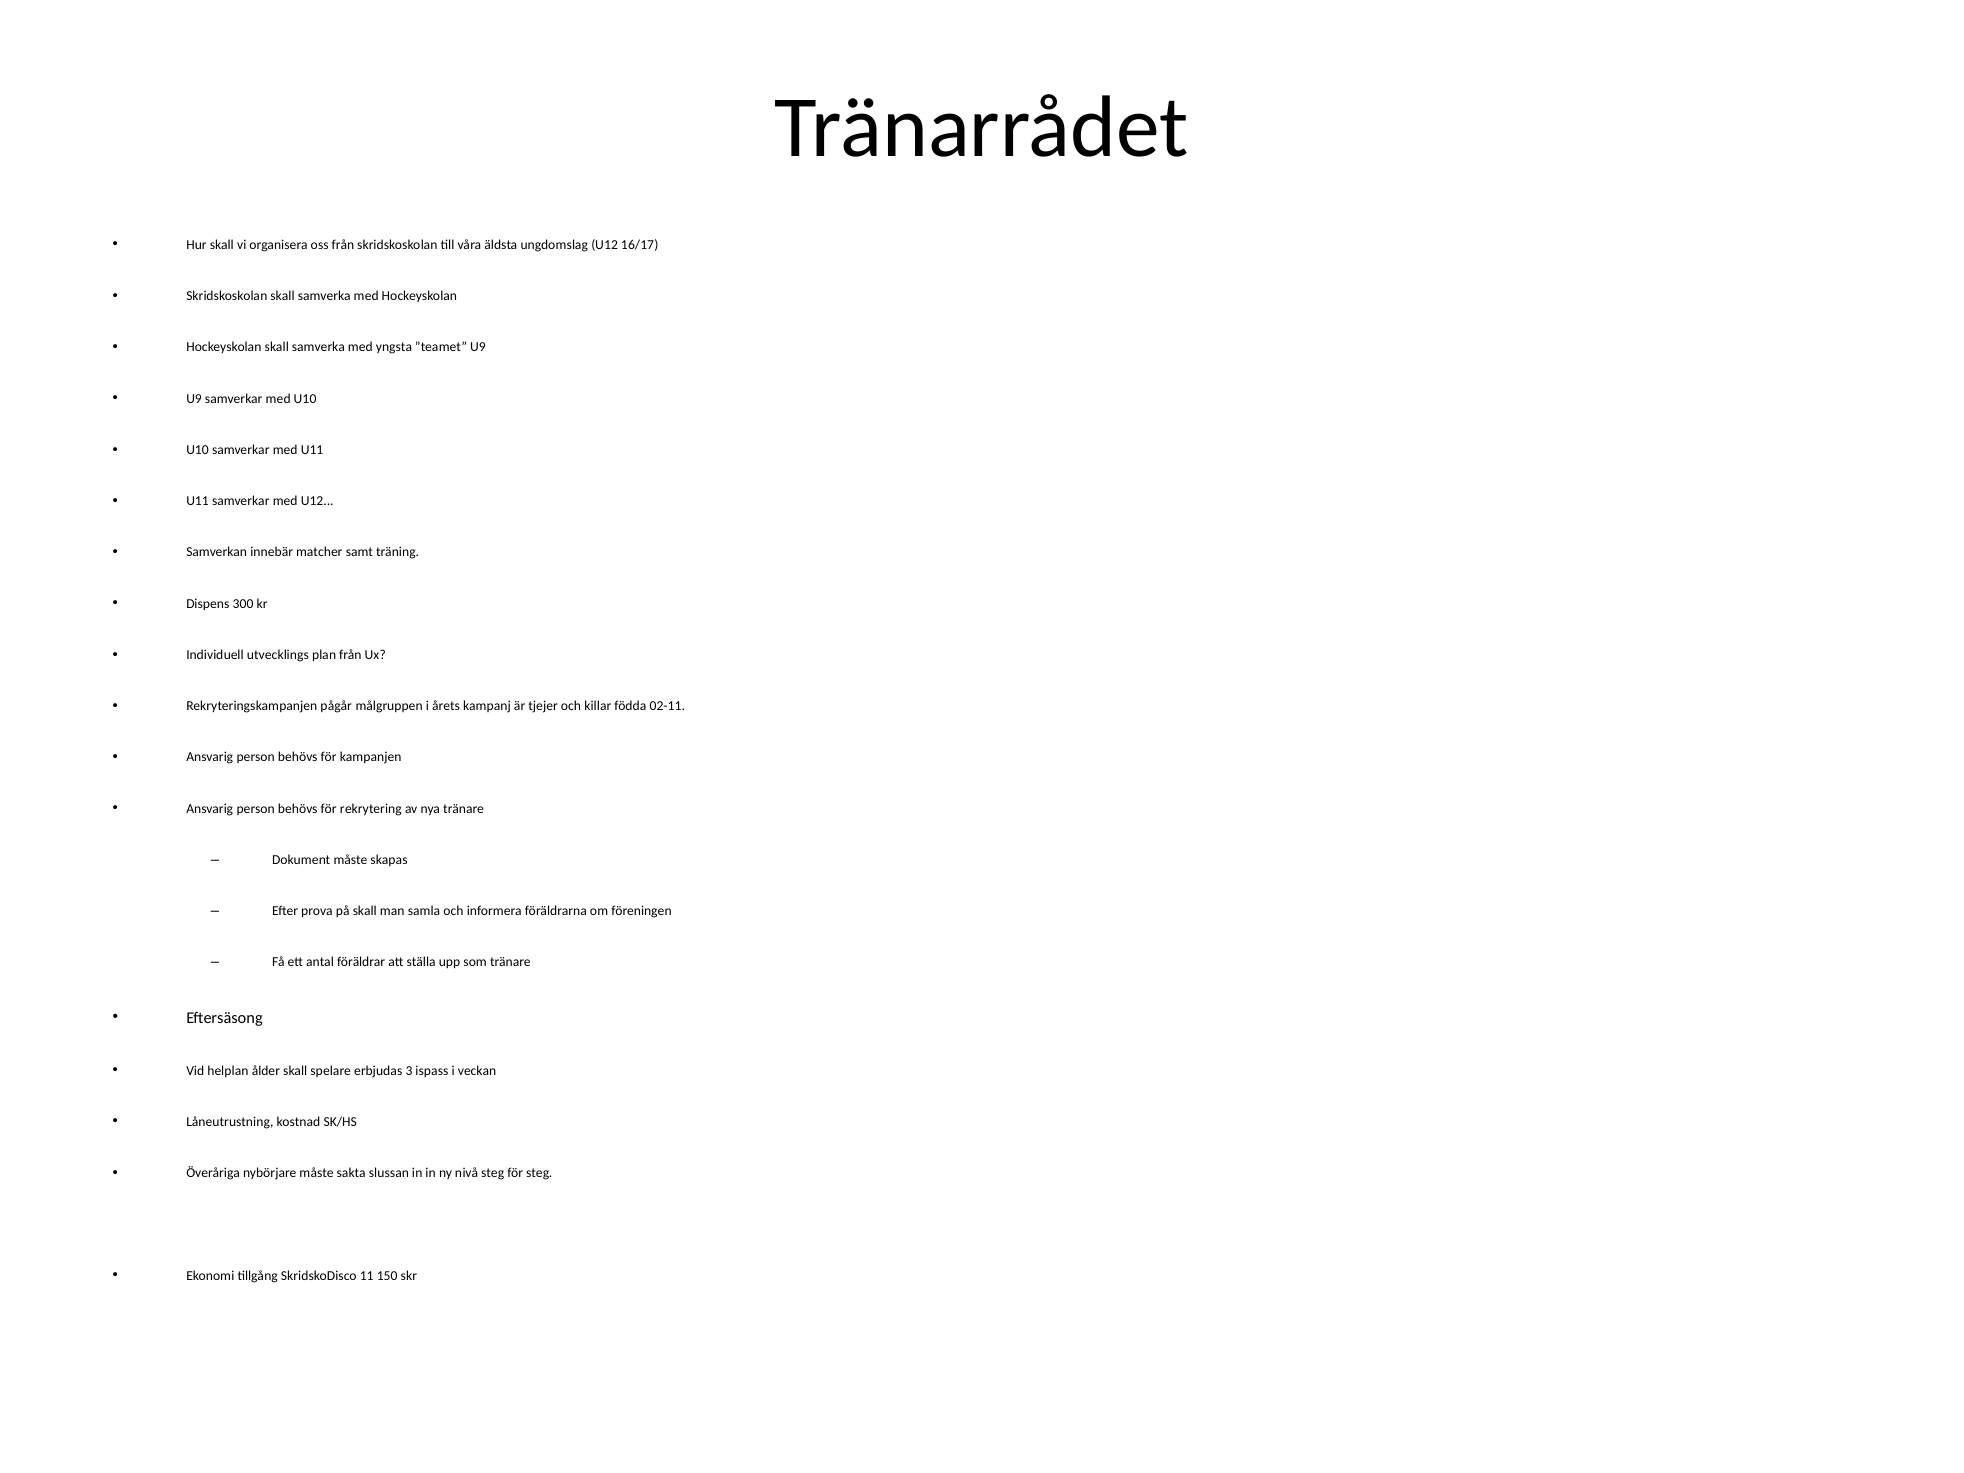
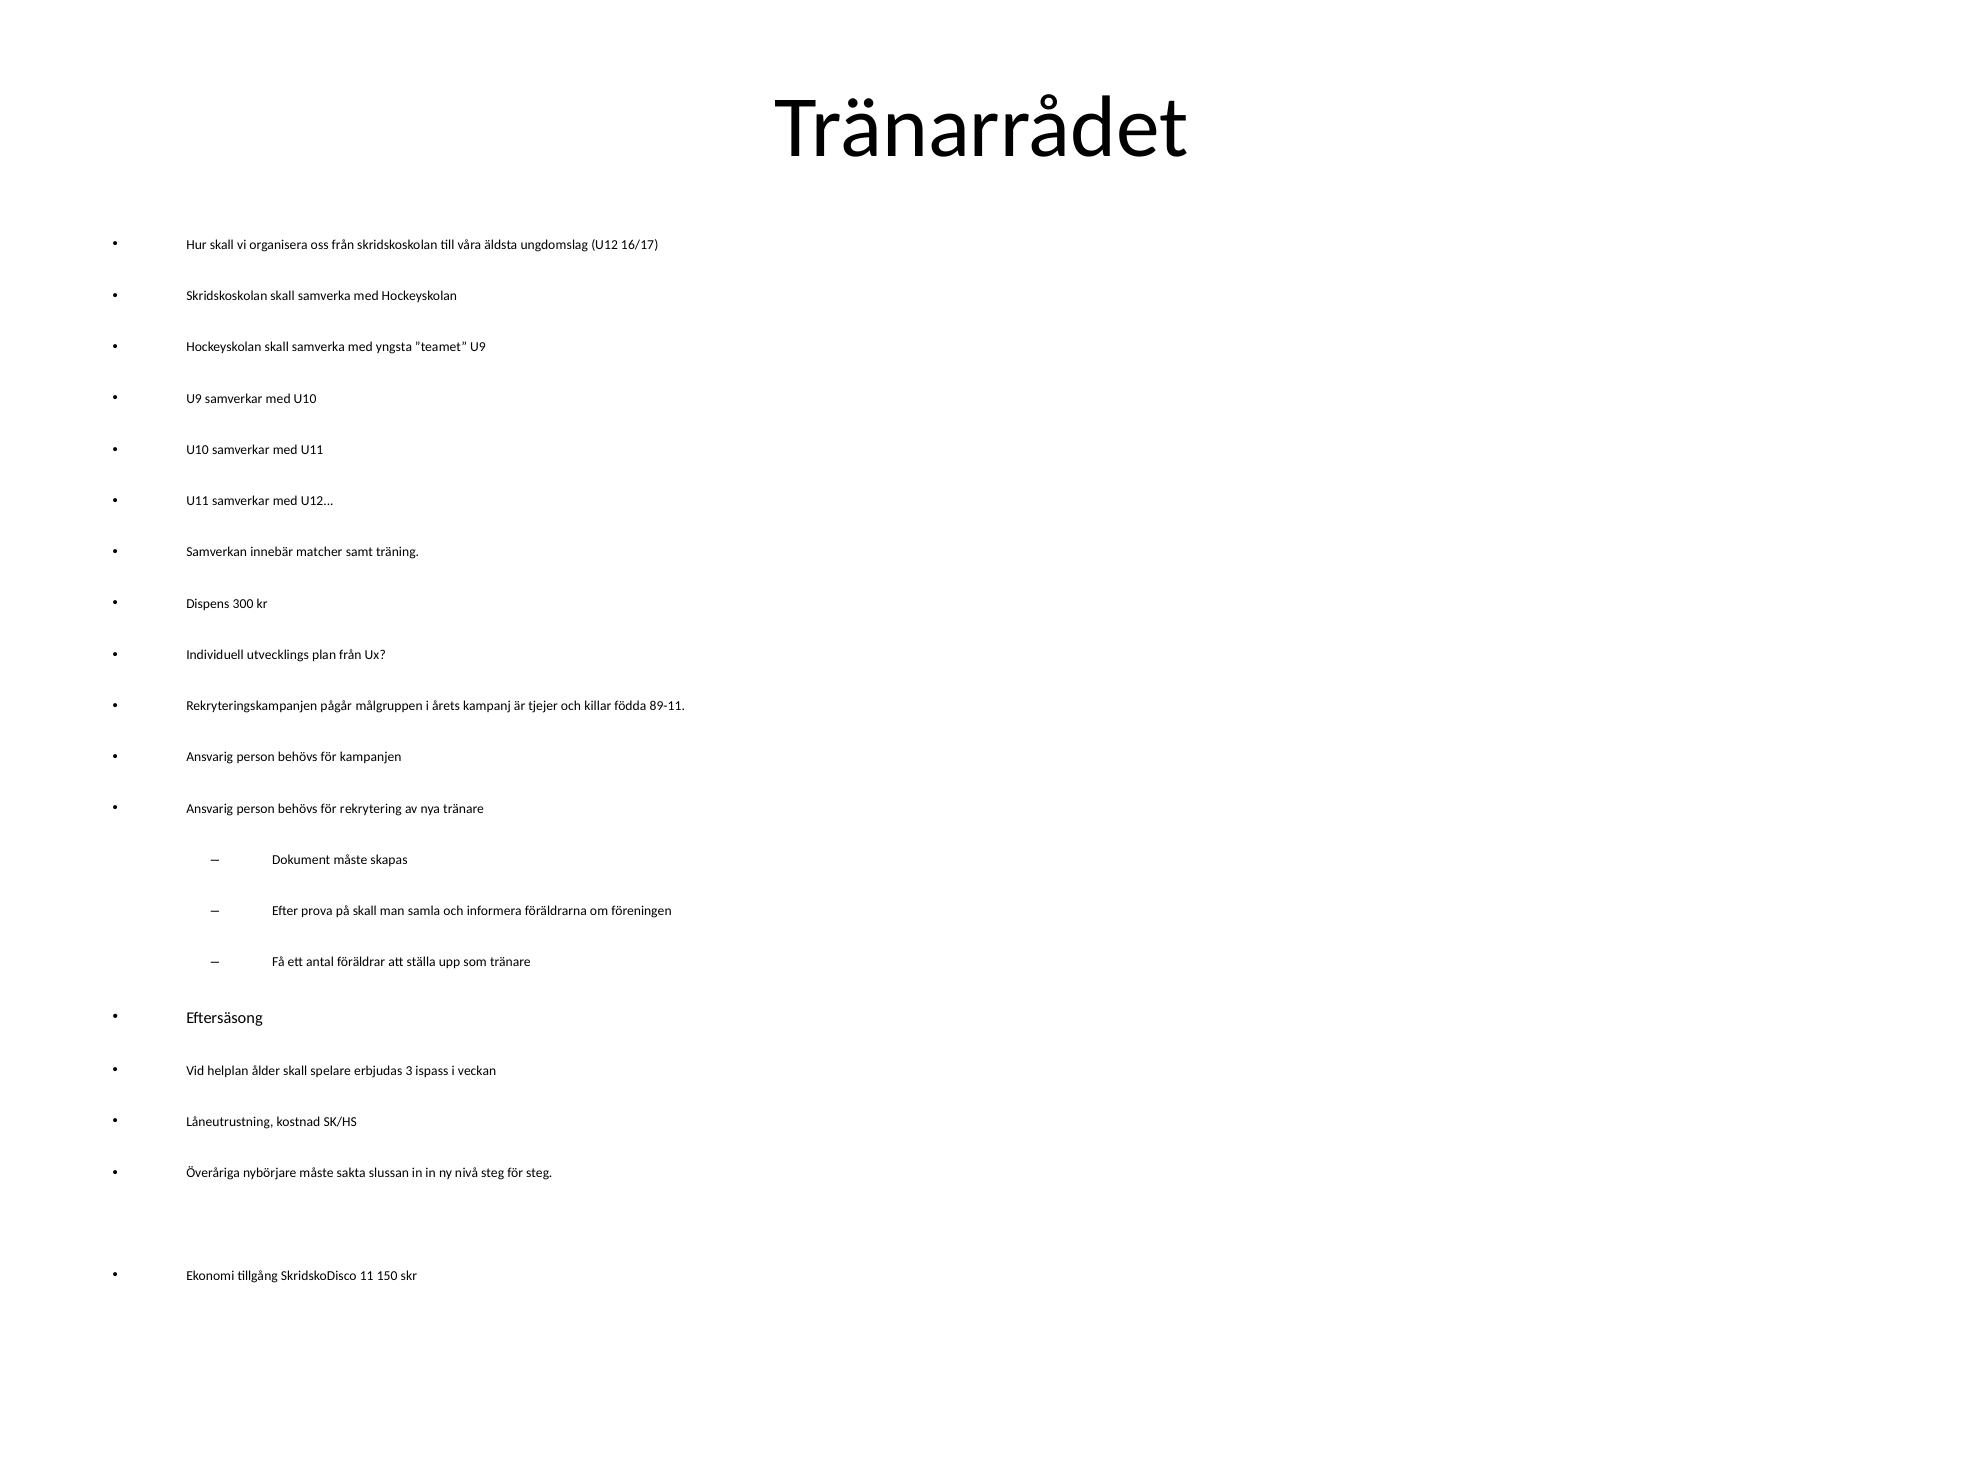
02-11: 02-11 -> 89-11 (667, 706)
